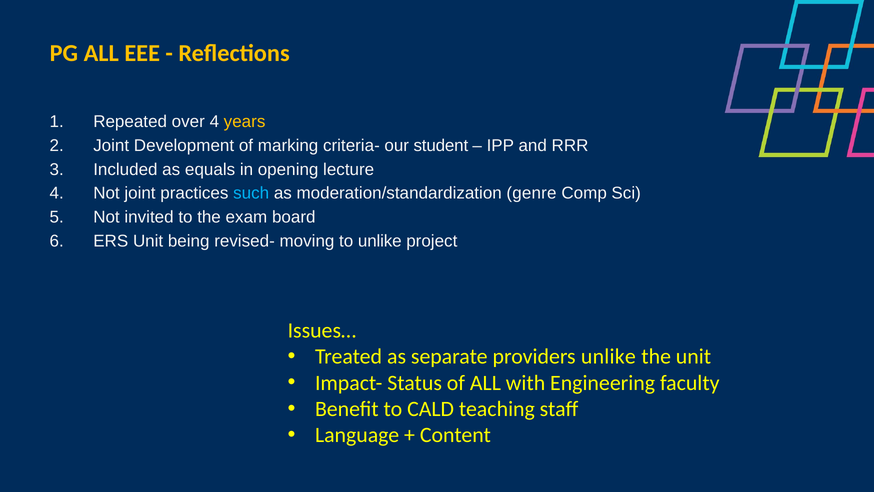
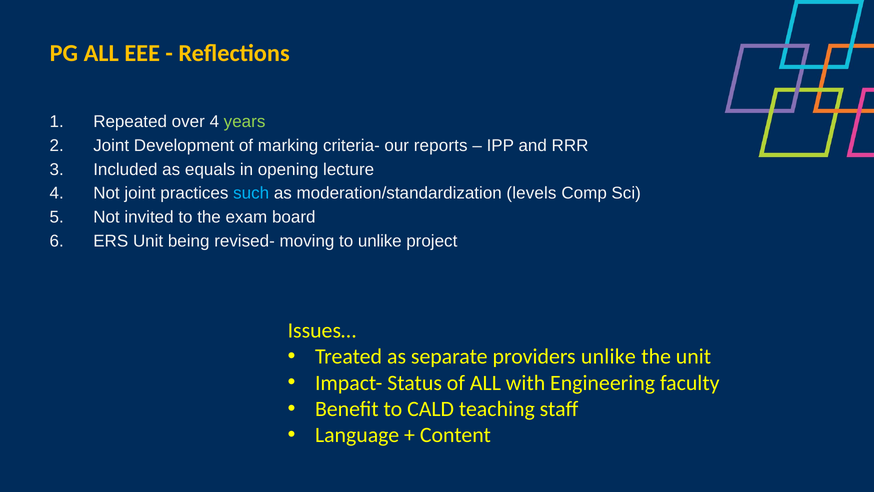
years colour: yellow -> light green (245, 122)
student: student -> reports (441, 145)
genre: genre -> levels (531, 193)
